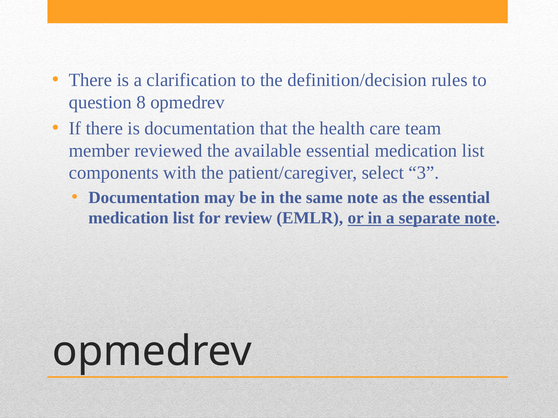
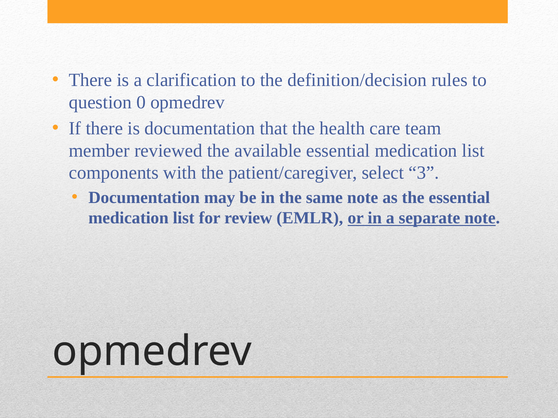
8: 8 -> 0 (141, 102)
